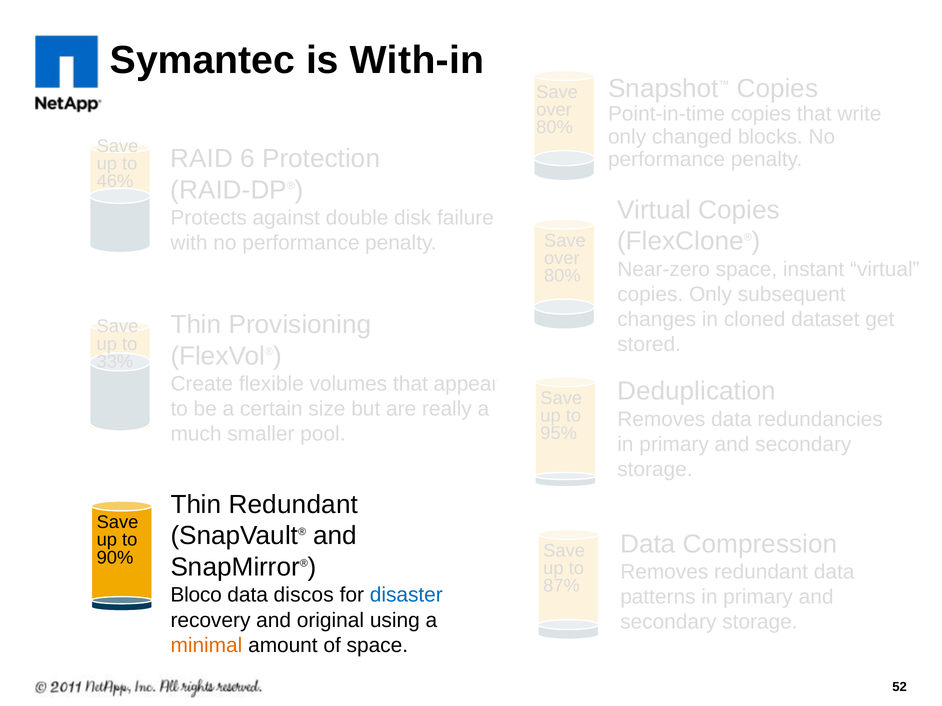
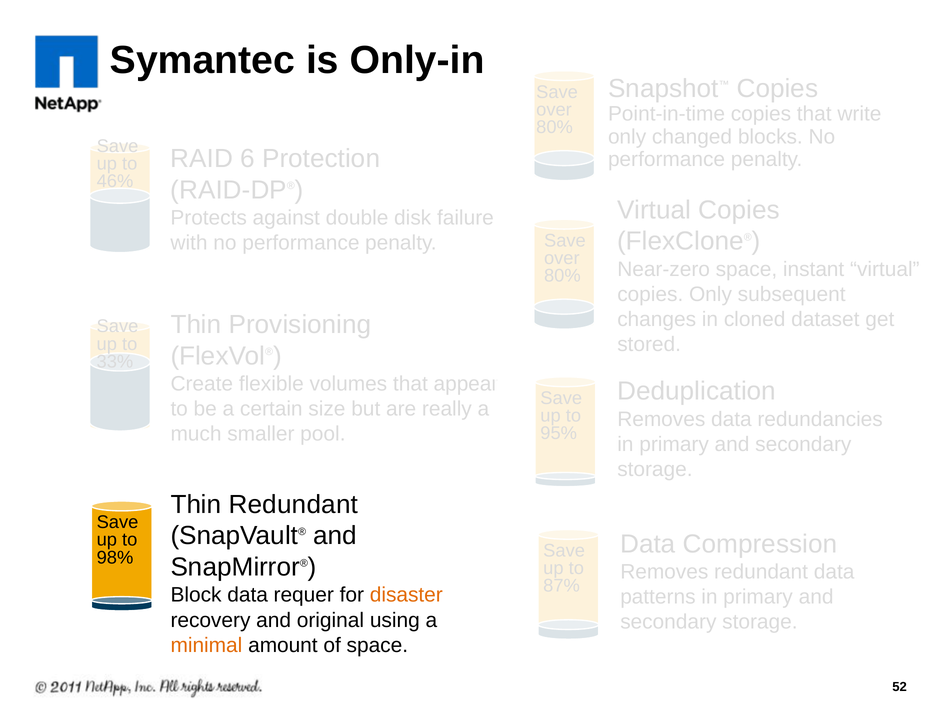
With-in: With-in -> Only-in (417, 61)
90%: 90% -> 98% (115, 558)
Bloco: Bloco -> Block (196, 595)
discos: discos -> requer (304, 595)
disaster colour: blue -> orange (406, 595)
